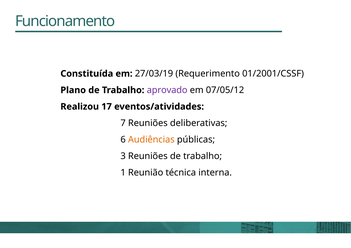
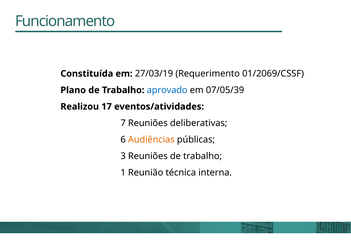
01/2001/CSSF: 01/2001/CSSF -> 01/2069/CSSF (273, 74)
aprovado colour: purple -> blue (167, 90)
07/05/12: 07/05/12 -> 07/05/39 (225, 90)
